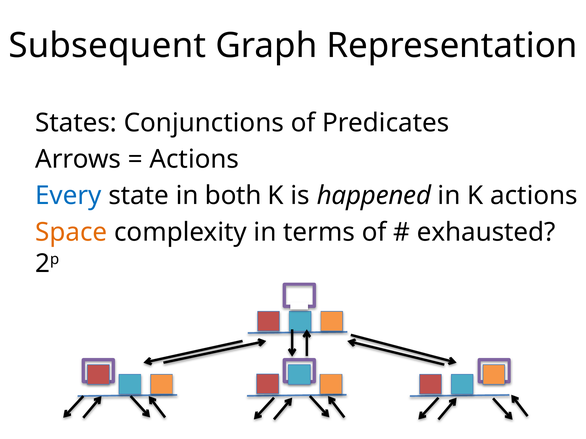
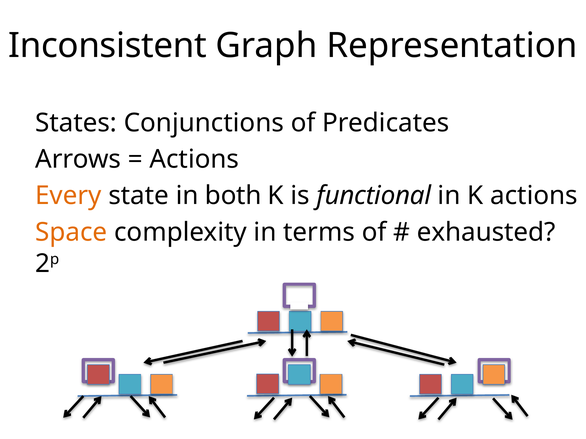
Subsequent: Subsequent -> Inconsistent (108, 46)
Every colour: blue -> orange (68, 196)
happened: happened -> functional (374, 196)
